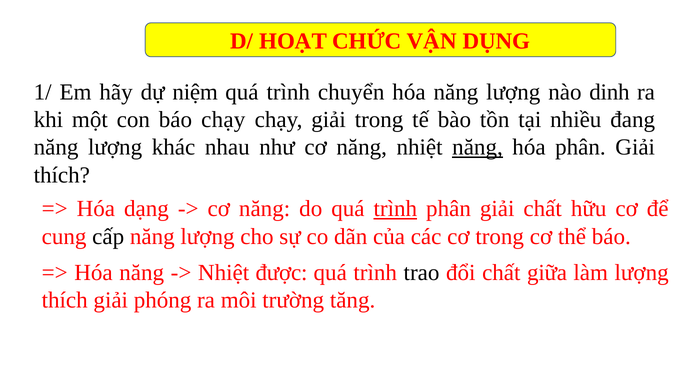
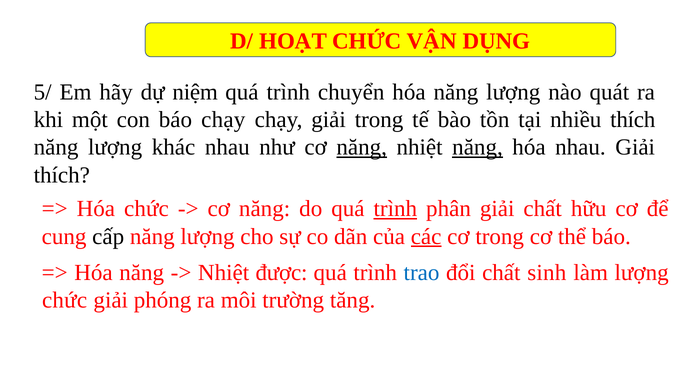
1/: 1/ -> 5/ (43, 92)
dinh: dinh -> quát (609, 92)
nhiều đang: đang -> thích (633, 120)
năng underline: none -> present (362, 148)
hóa phân: phân -> nhau (580, 148)
Hóa dạng: dạng -> chức (146, 209)
các underline: none -> present (426, 237)
trao colour: black -> blue (422, 273)
giữa: giữa -> sinh (547, 273)
thích: thích -> chức (65, 301)
